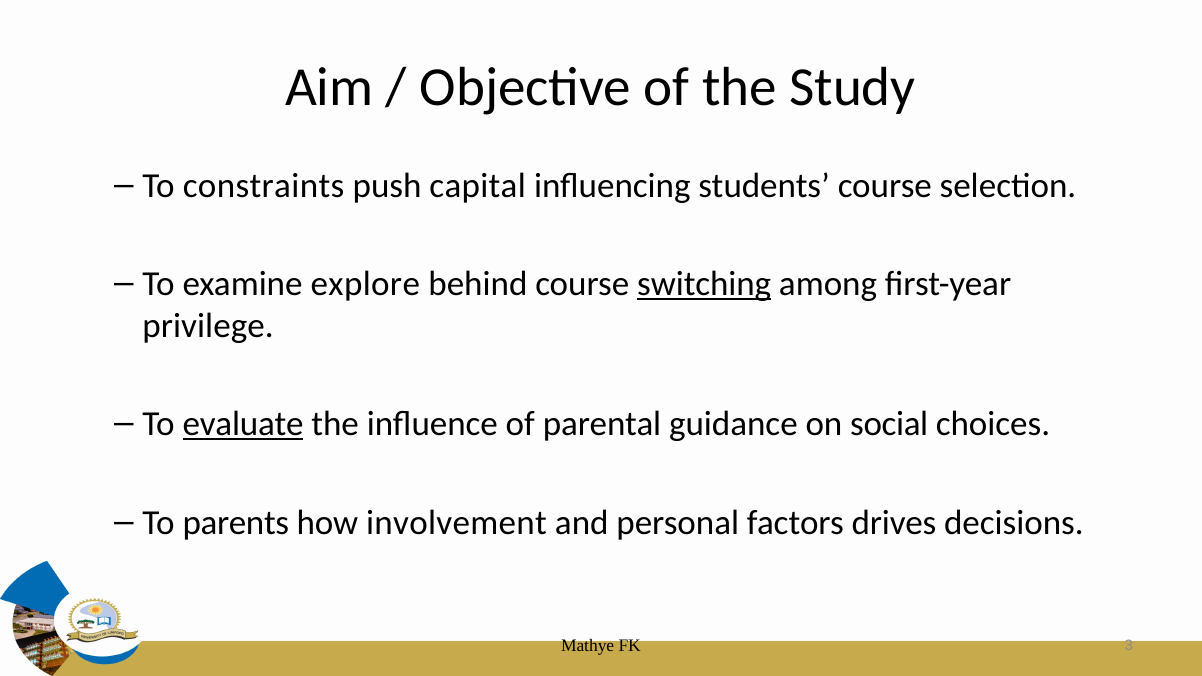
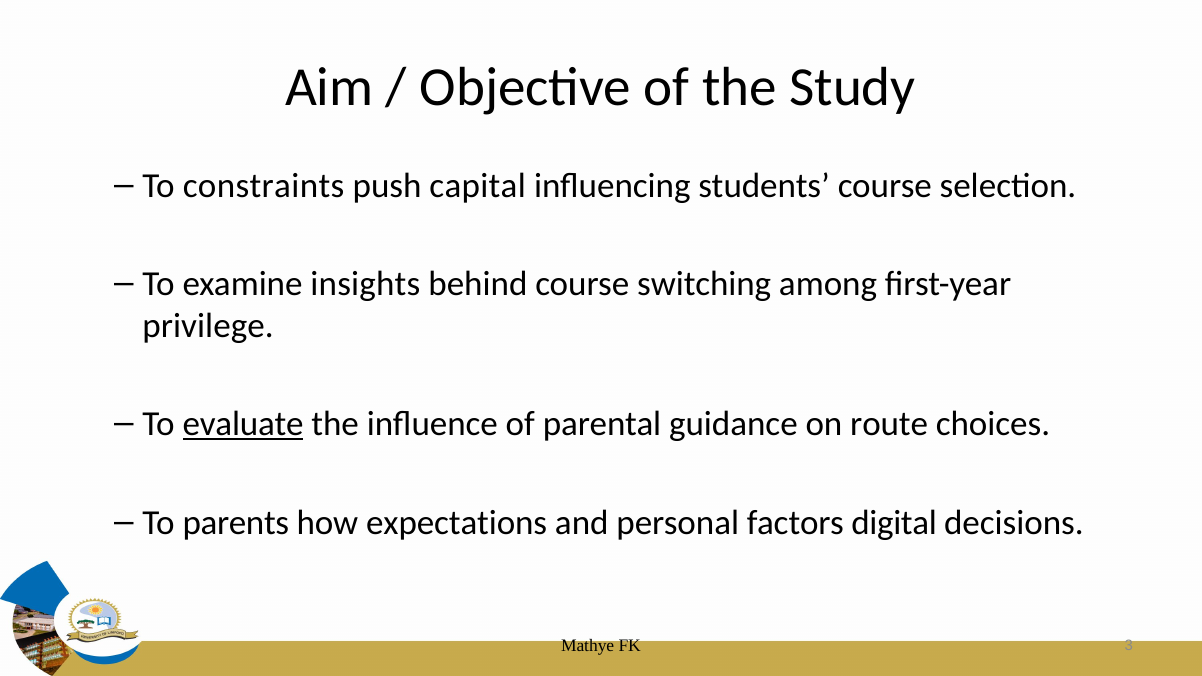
explore: explore -> insights (365, 284)
switching underline: present -> none (704, 284)
social: social -> route (889, 424)
involvement: involvement -> expectations (457, 523)
drives: drives -> digital (894, 523)
